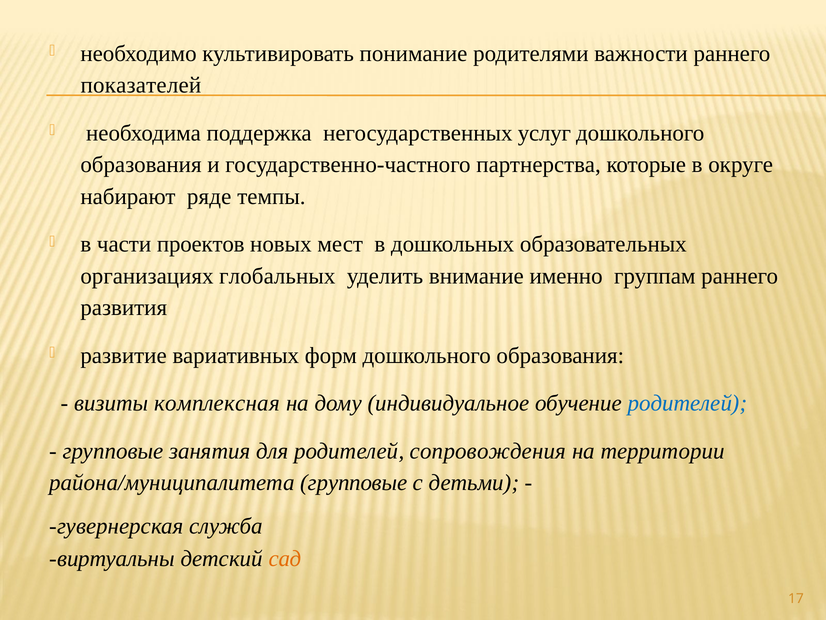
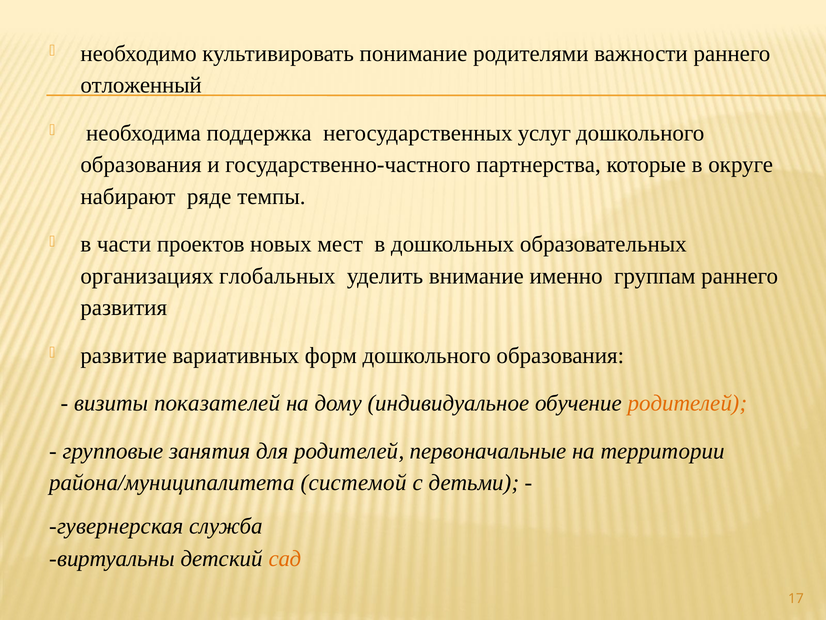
показателей: показателей -> отложенный (141, 85)
комплексная: комплексная -> показателей (217, 403)
родителей colour: blue -> orange (687, 403)
сопровождения: сопровождения -> первоначальные (488, 451)
района/муниципалитета групповые: групповые -> системой (354, 482)
